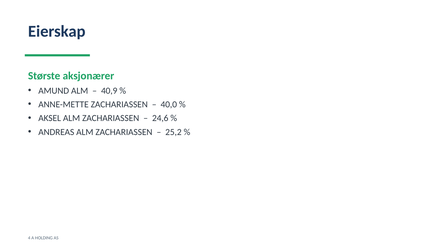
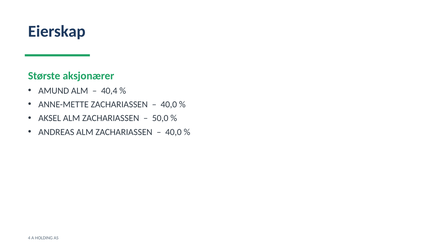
40,9: 40,9 -> 40,4 (109, 91)
24,6: 24,6 -> 50,0 (160, 118)
25,2: 25,2 -> 40,0 (173, 132)
